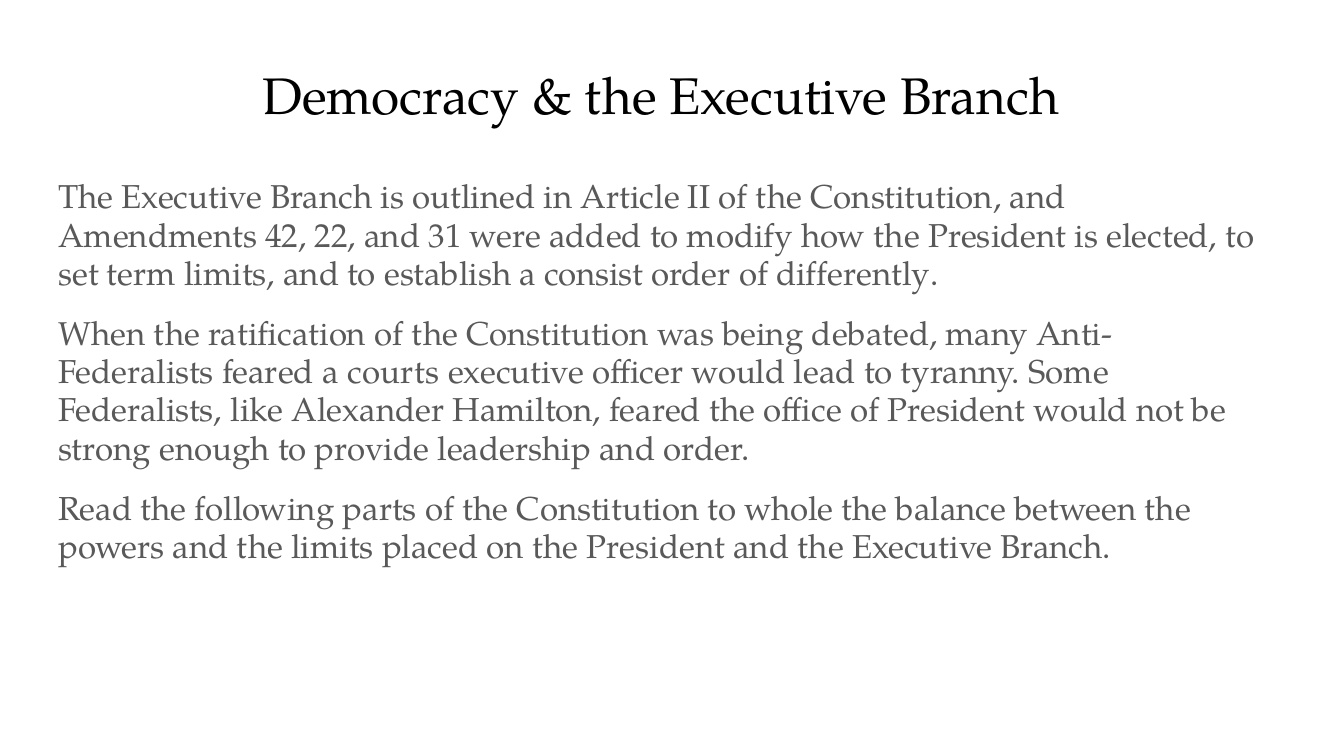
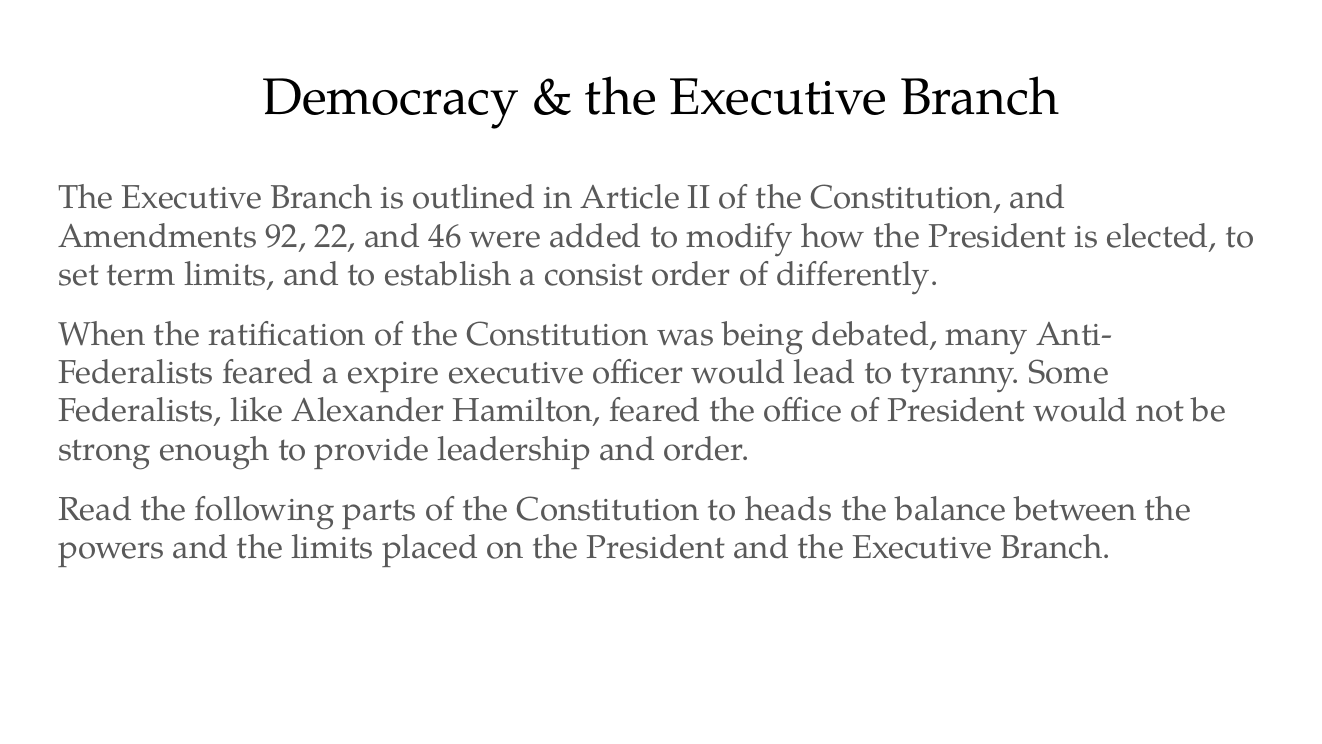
42: 42 -> 92 (286, 236)
31: 31 -> 46 (445, 236)
courts: courts -> expire (393, 373)
whole: whole -> heads (789, 509)
